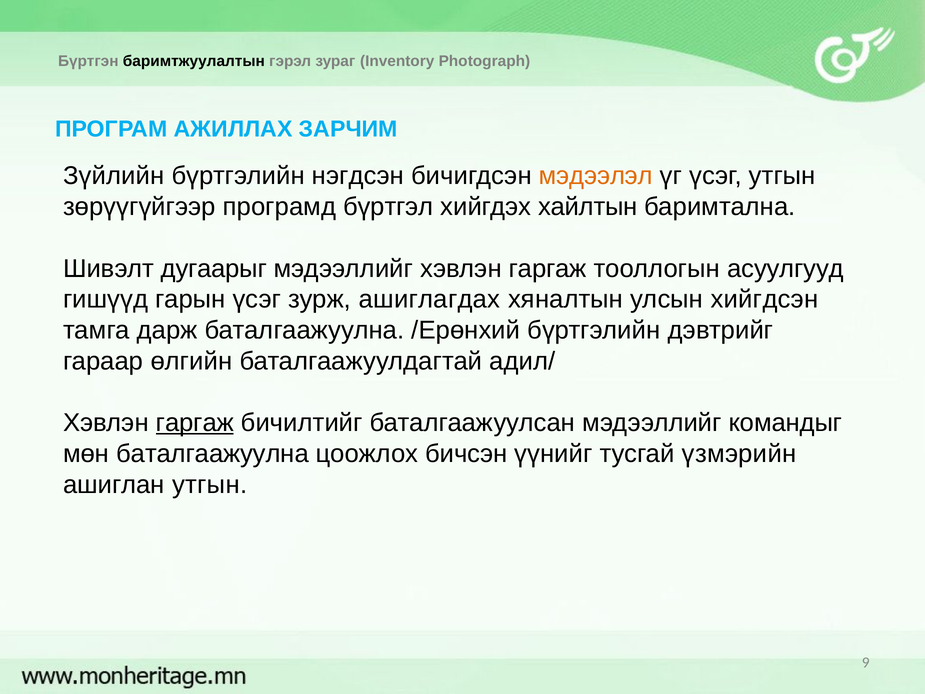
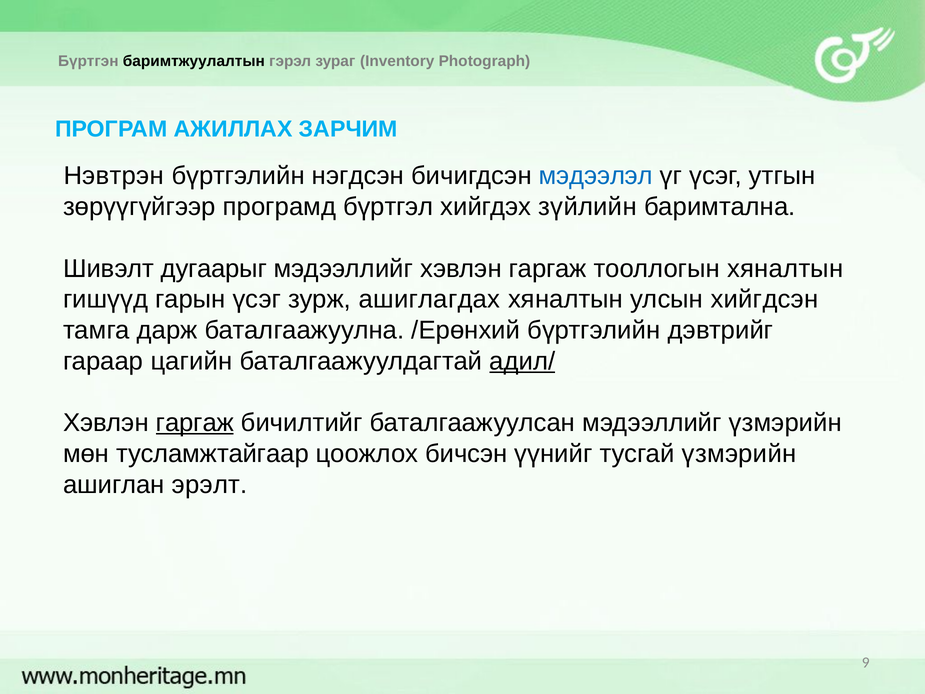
Зүйлийн: Зүйлийн -> Нэвтрэн (114, 176)
мэдээлэл colour: orange -> blue (596, 176)
хайлтын: хайлтын -> зүйлийн (588, 207)
тооллогын асуулгууд: асуулгууд -> хяналтын (785, 268)
өлгийн: өлгийн -> цагийн (191, 361)
адил/ underline: none -> present (522, 361)
мэдээллийг командыг: командыг -> үзмэрийн (785, 423)
мөн баталгаажуулна: баталгаажуулна -> тусламжтайгаар (213, 454)
ашиглан утгын: утгын -> эрэлт (210, 484)
